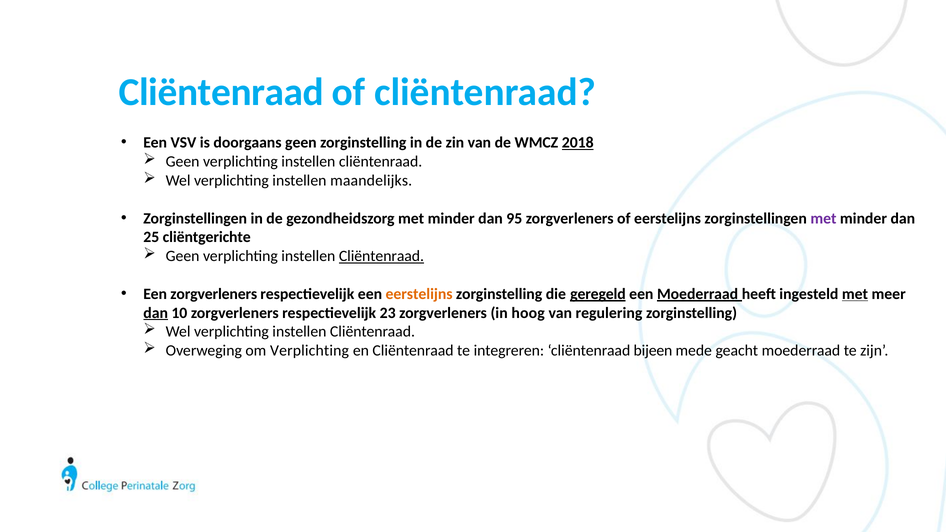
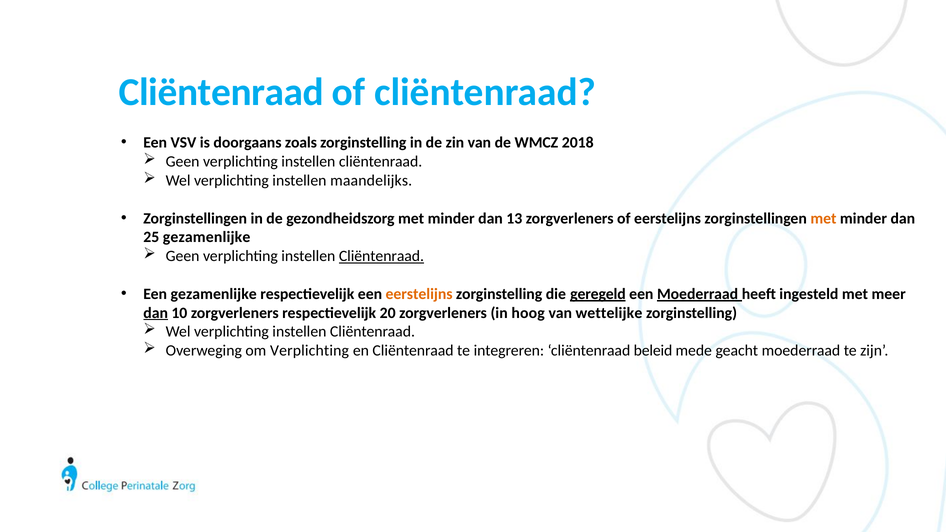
doorgaans geen: geen -> zoals (301, 143)
2018 underline: present -> none (578, 143)
95: 95 -> 13 (514, 218)
met colour: purple -> orange (823, 218)
25 cliëntgerichte: cliëntgerichte -> gezamenlijke (207, 237)
Een zorgverleners: zorgverleners -> gezamenlijke (214, 294)
met underline: present -> none (855, 294)
23: 23 -> 20 (388, 313)
regulering: regulering -> wettelijke (609, 313)
bijeen: bijeen -> beleid (653, 351)
